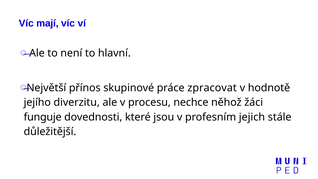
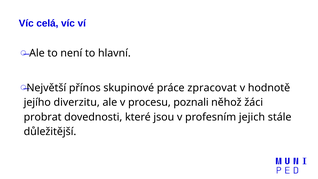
mají: mají -> celá (47, 23)
nechce: nechce -> poznali (191, 102)
funguje: funguje -> probrat (43, 117)
